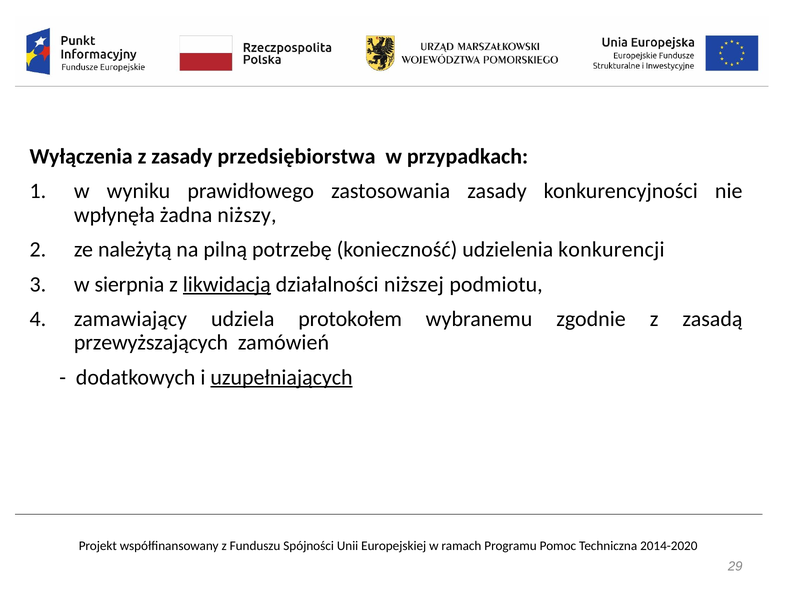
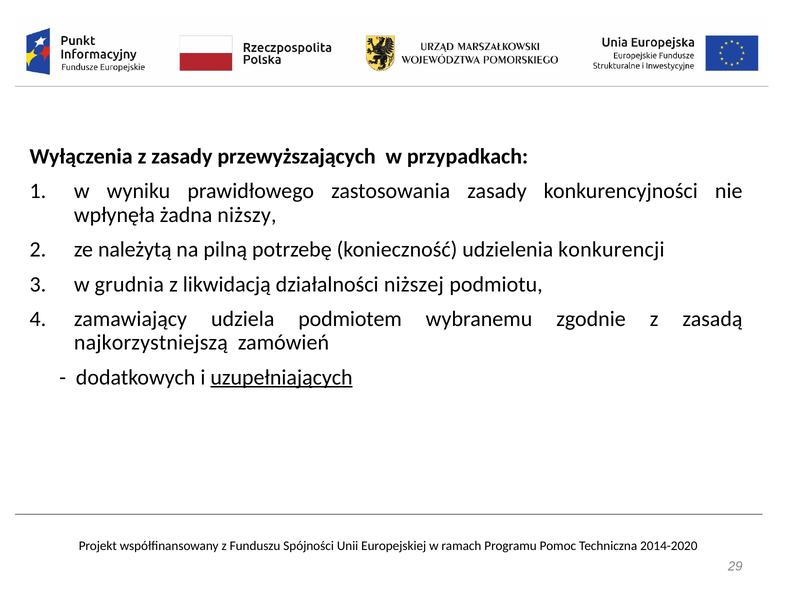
przedsiębiorstwa: przedsiębiorstwa -> przewyższających (297, 156)
sierpnia: sierpnia -> grudnia (129, 284)
likwidacją underline: present -> none (227, 284)
protokołem: protokołem -> podmiotem (350, 319)
przewyższających: przewyższających -> najkorzystniejszą (151, 342)
